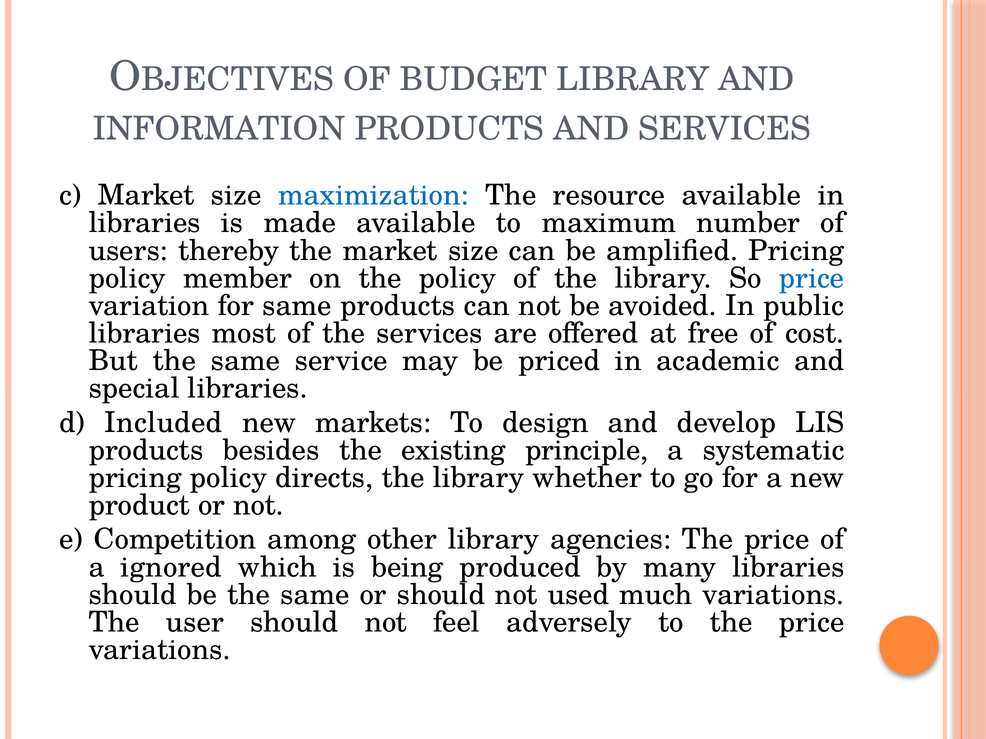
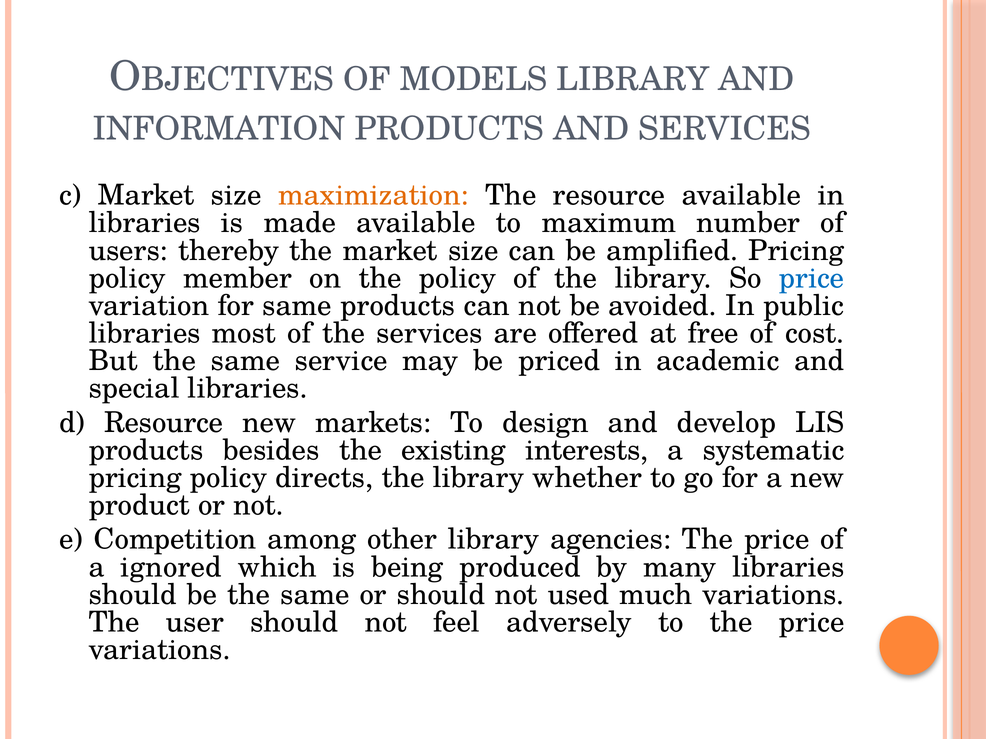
BUDGET: BUDGET -> MODELS (474, 80)
maximization colour: blue -> orange (374, 196)
d Included: Included -> Resource (164, 423)
principle: principle -> interests (587, 450)
